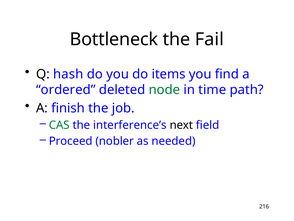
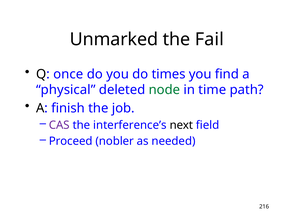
Bottleneck: Bottleneck -> Unmarked (114, 39)
hash: hash -> once (68, 74)
items: items -> times (169, 74)
ordered: ordered -> physical (66, 90)
CAS colour: green -> purple (59, 125)
